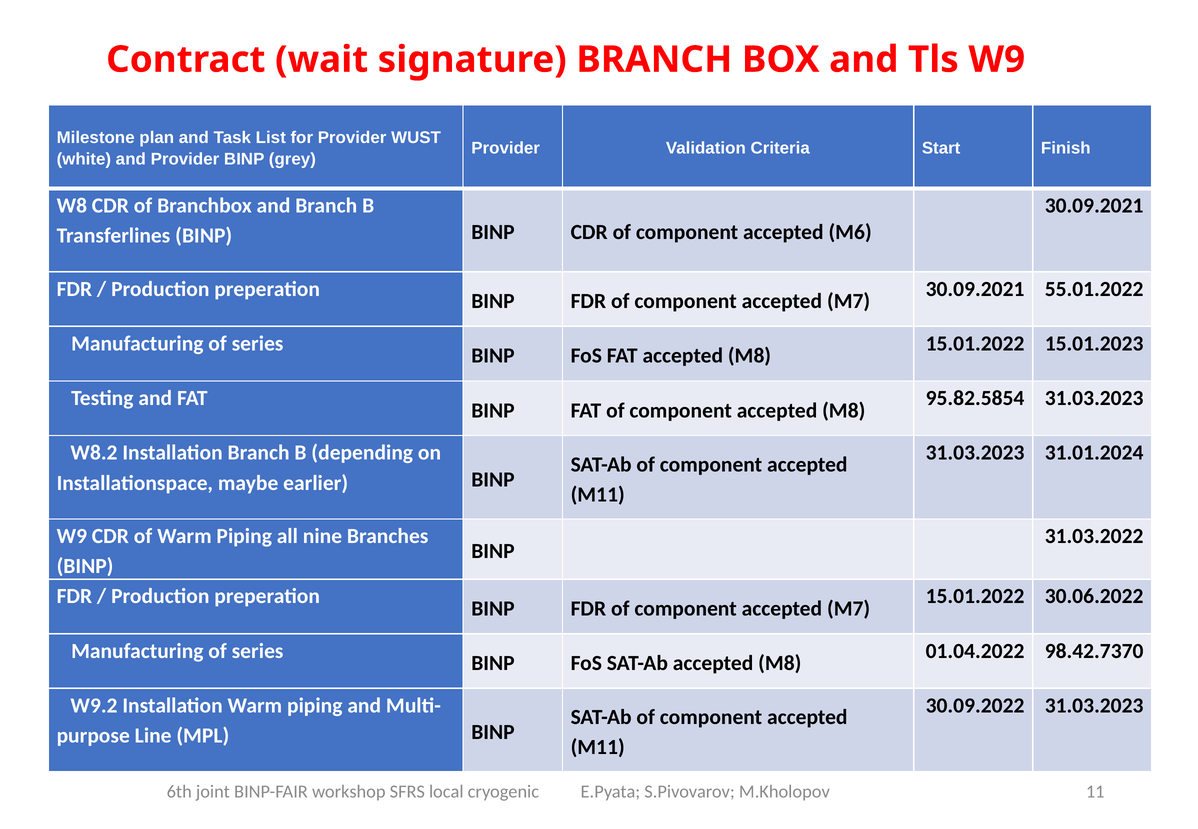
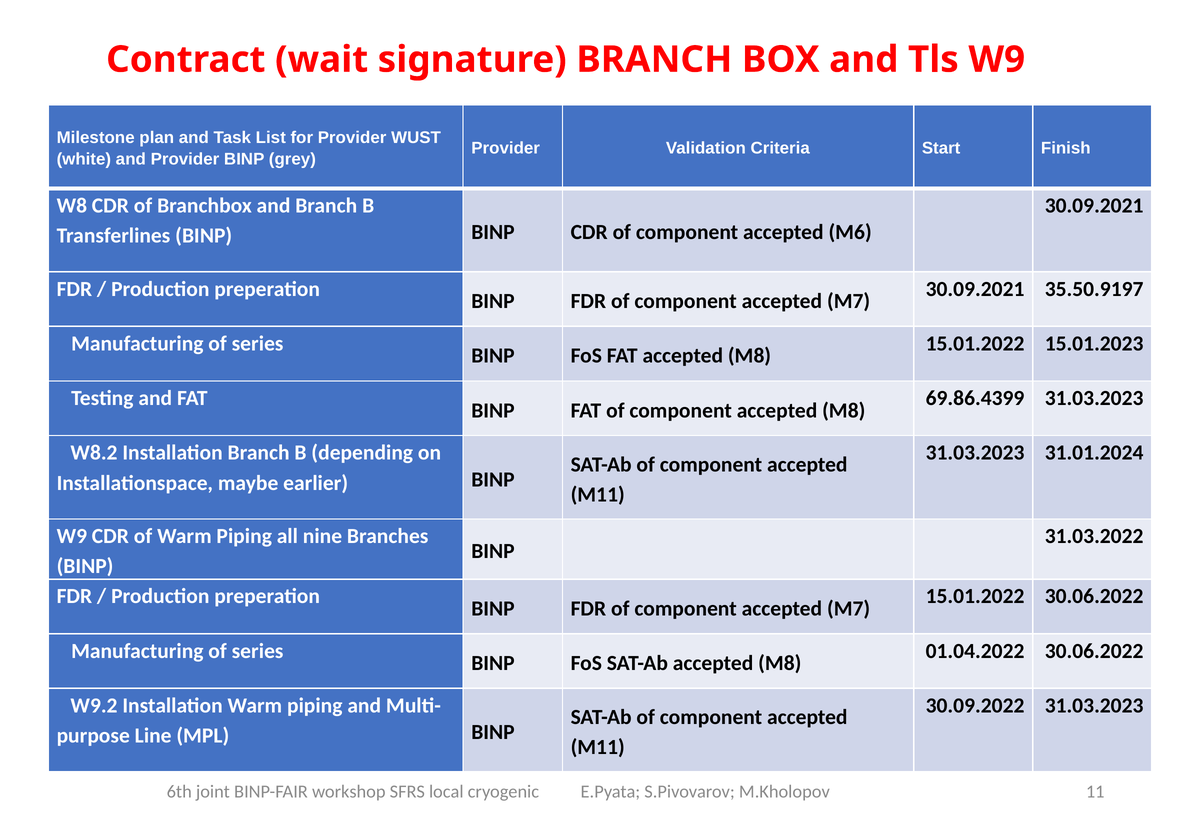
55.01.2022: 55.01.2022 -> 35.50.9197 (1094, 289)
95.82.5854: 95.82.5854 -> 69.86.4399 (975, 398)
01.04.2022 98.42.7370: 98.42.7370 -> 30.06.2022 (1094, 651)
